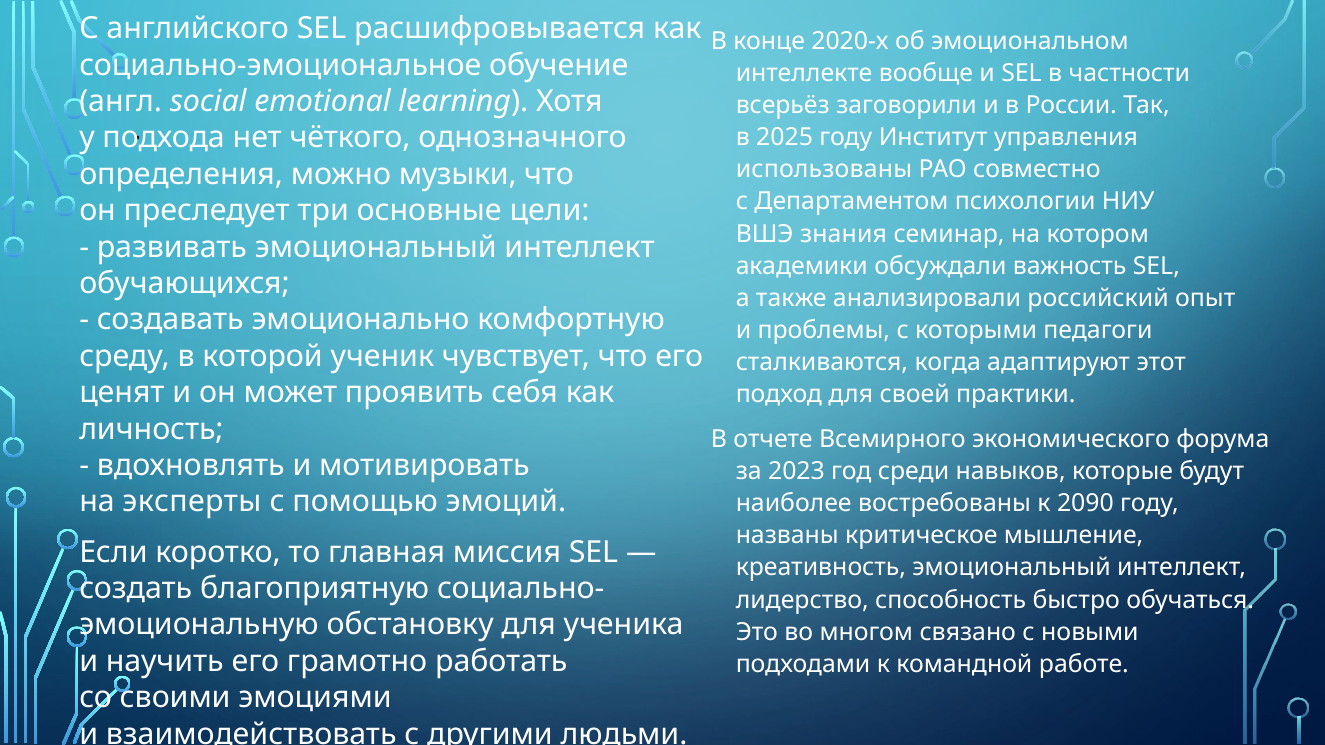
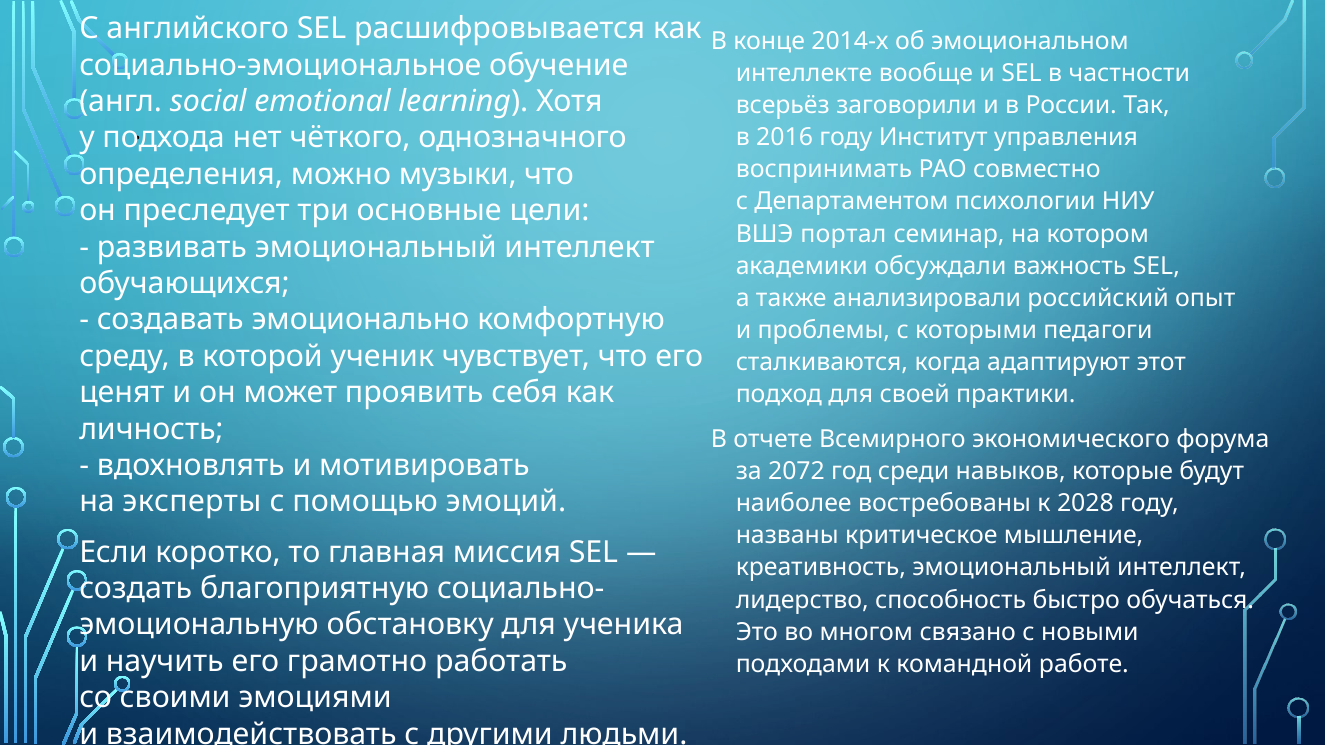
2020-х: 2020-х -> 2014-х (850, 41)
2025: 2025 -> 2016 (785, 137)
использованы: использованы -> воспринимать (824, 170)
знания: знания -> портал (843, 234)
2023: 2023 -> 2072 (796, 471)
2090: 2090 -> 2028 (1085, 504)
